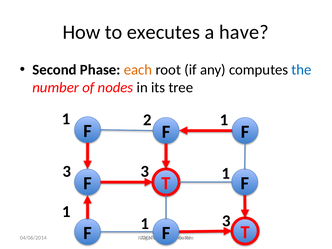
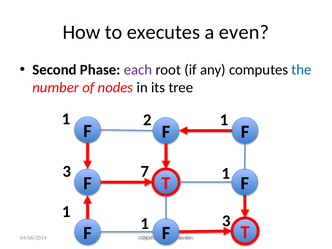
have: have -> even (244, 32)
each colour: orange -> purple (138, 70)
3: 3 -> 7 (145, 171)
